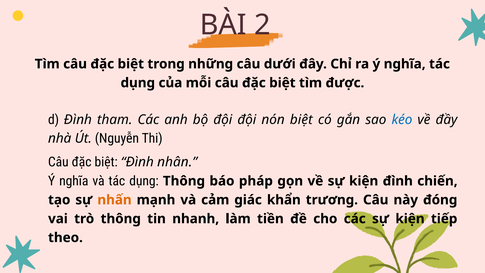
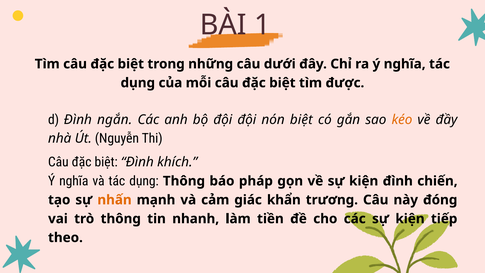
2: 2 -> 1 (262, 25)
tham: tham -> ngắn (115, 120)
kéo colour: blue -> orange (402, 120)
nhân: nhân -> khích (177, 162)
